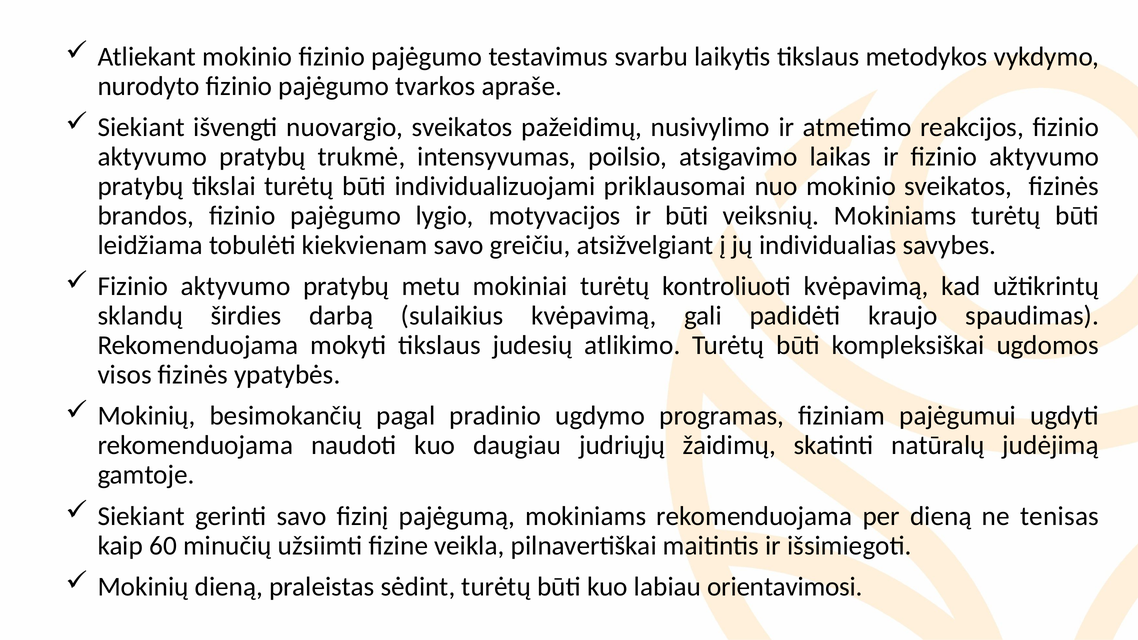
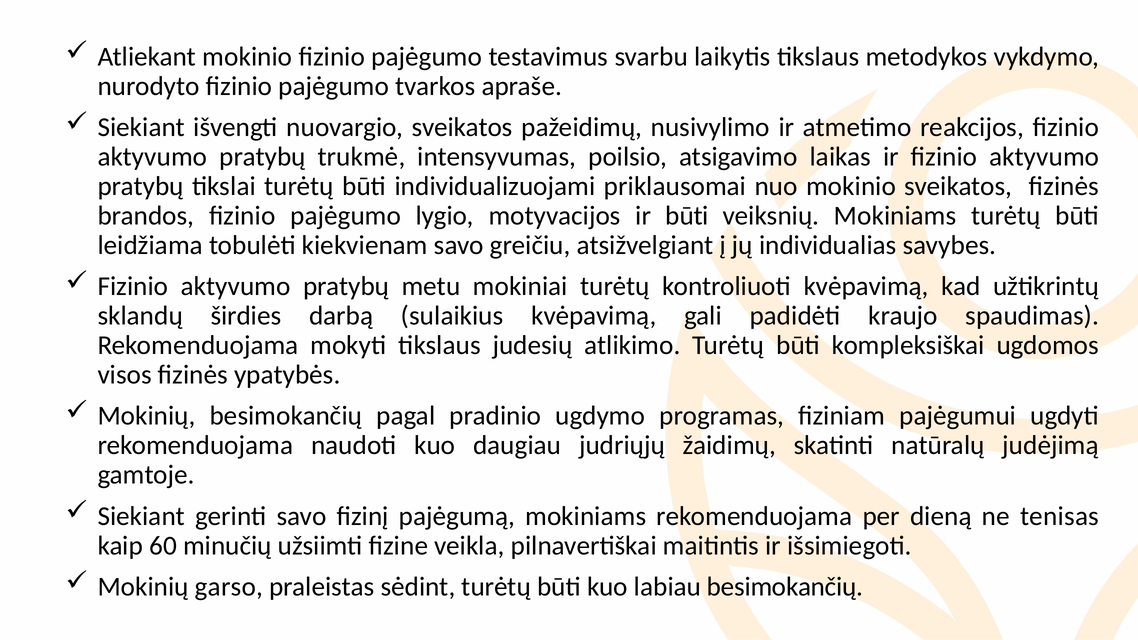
Mokinių dieną: dieną -> garso (229, 587)
labiau orientavimosi: orientavimosi -> besimokančių (785, 587)
